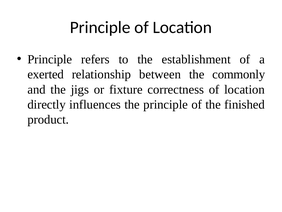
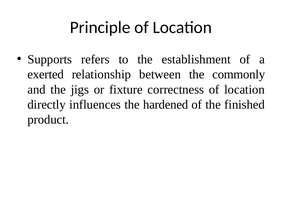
Principle: Principle -> Supports (50, 59)
the principle: principle -> hardened (166, 104)
